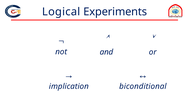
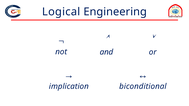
Experiments: Experiments -> Engineering (115, 12)
